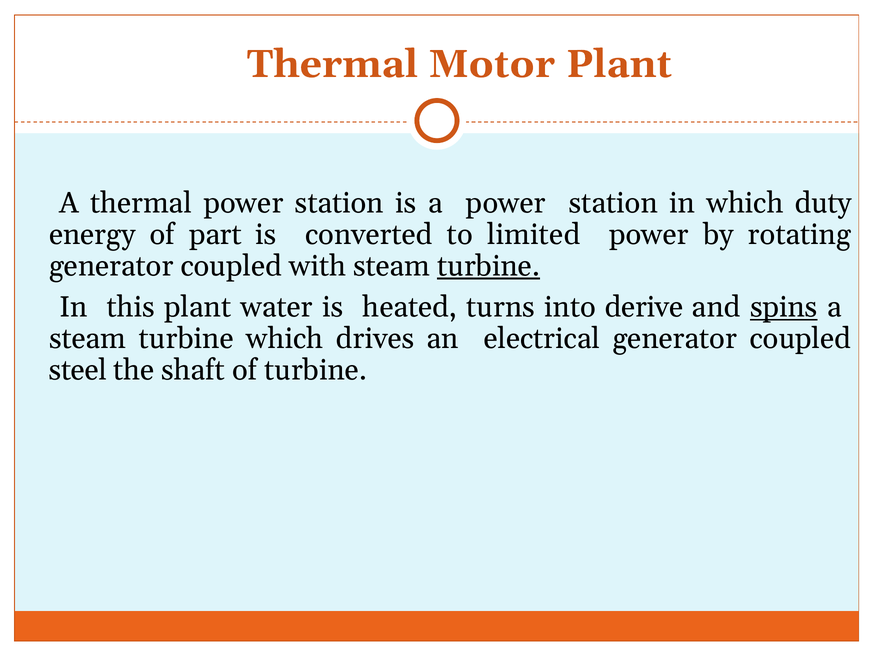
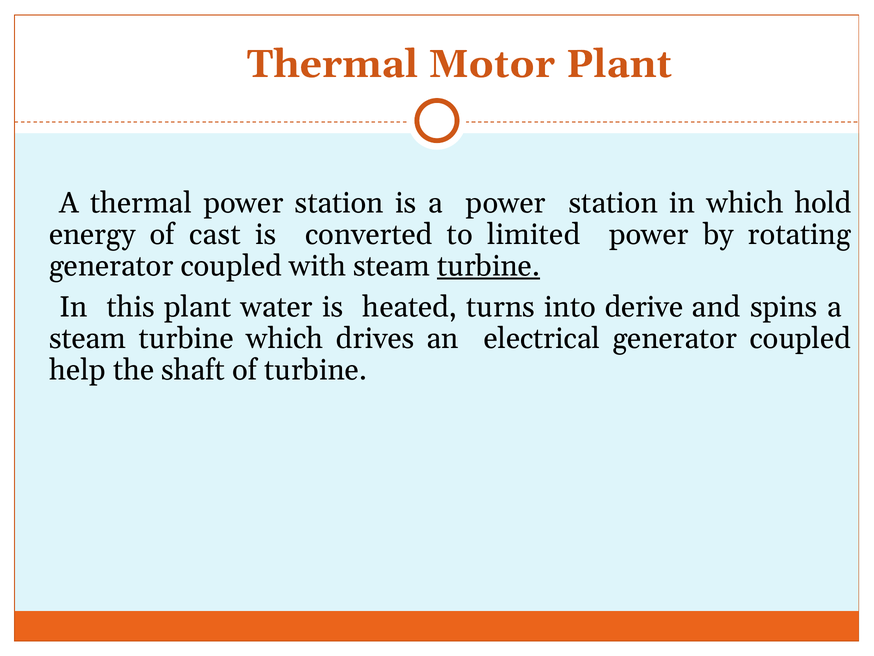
duty: duty -> hold (823, 203)
part: part -> cast (215, 234)
spins underline: present -> none (784, 307)
steel: steel -> help (78, 370)
